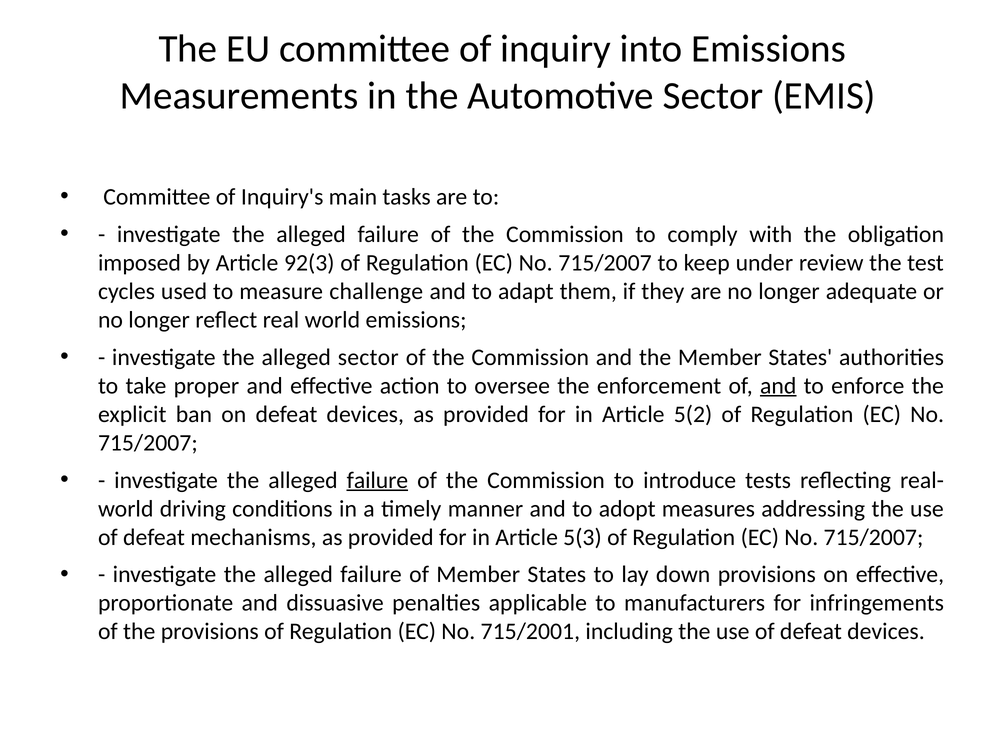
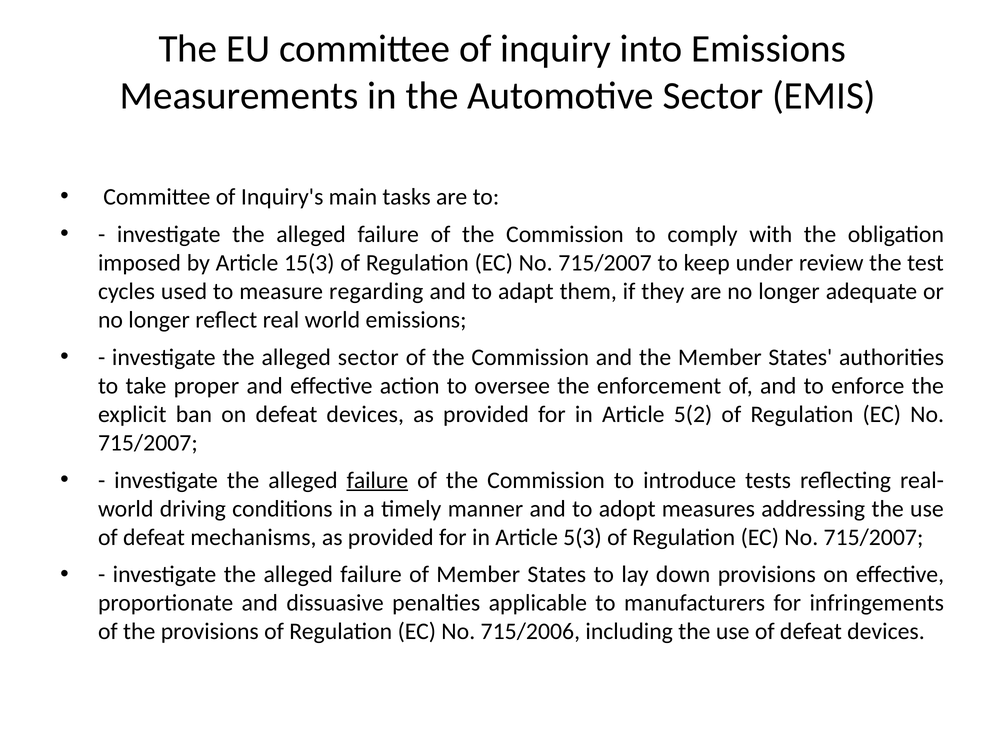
92(3: 92(3 -> 15(3 (309, 263)
challenge: challenge -> regarding (376, 291)
and underline: present -> none (778, 386)
715/2001: 715/2001 -> 715/2006 (530, 631)
